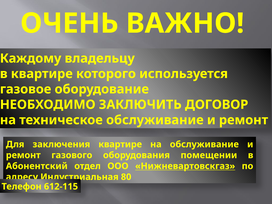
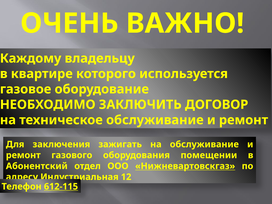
квартире: квартире -> зажигать (120, 144)
80: 80 -> 12 (126, 177)
612-115 underline: none -> present (61, 187)
